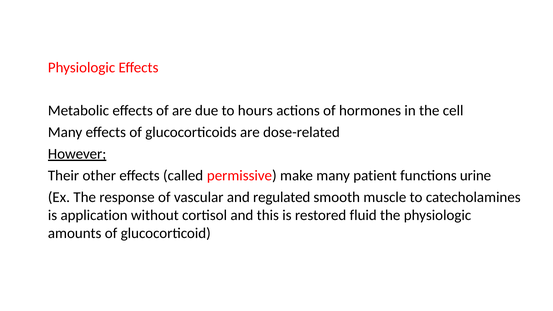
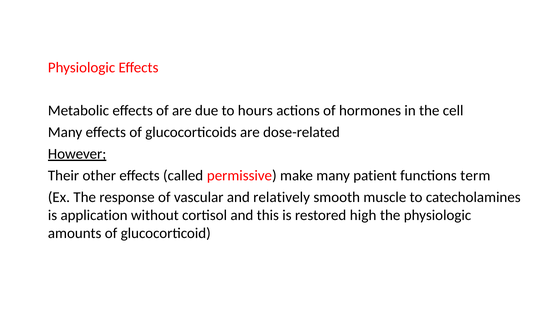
urine: urine -> term (475, 176)
regulated: regulated -> relatively (282, 197)
fluid: fluid -> high (363, 215)
